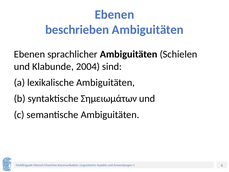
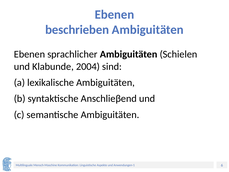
Σημειωμάτων: Σημειωμάτων -> Anschlieβend (109, 98)
